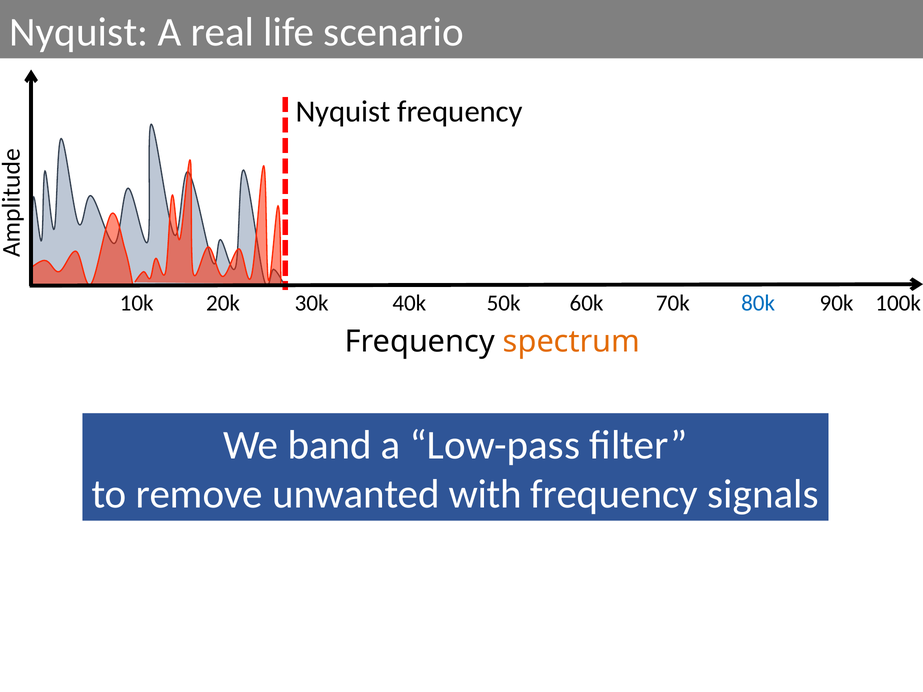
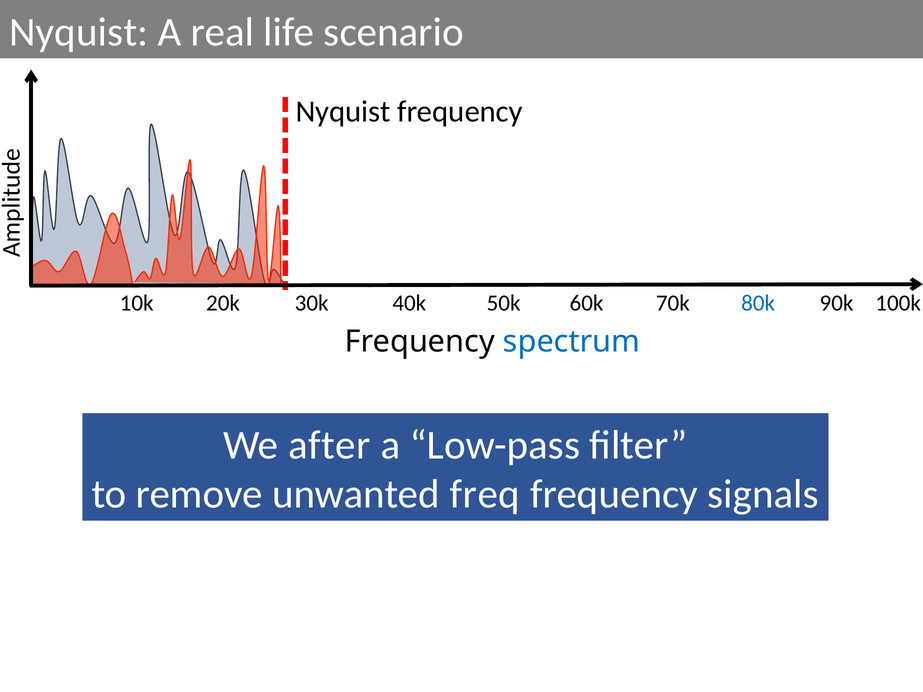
spectrum colour: orange -> blue (572, 342)
band: band -> after (329, 445)
with: with -> freq (485, 495)
